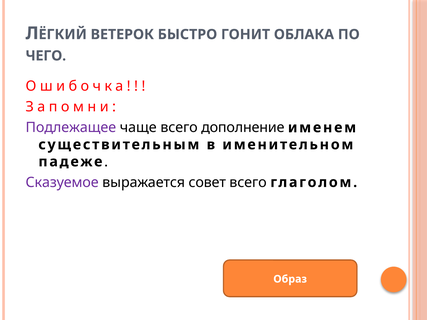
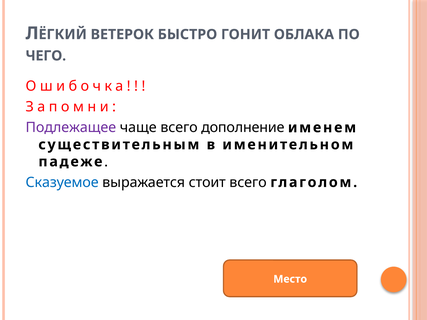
Сказуемое colour: purple -> blue (62, 182)
совет: совет -> стоит (207, 182)
Образ: Образ -> Место (290, 279)
